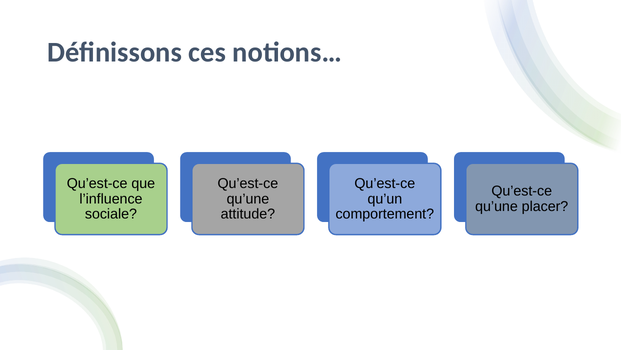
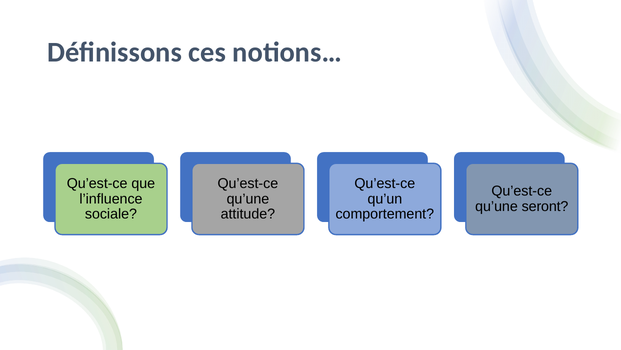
placer: placer -> seront (545, 206)
